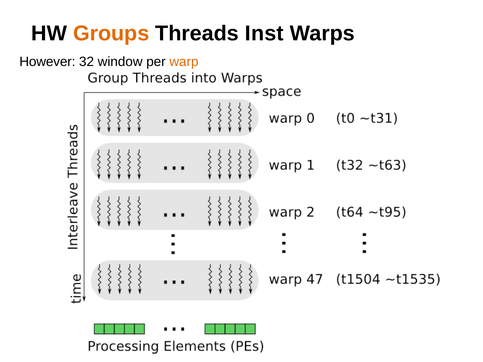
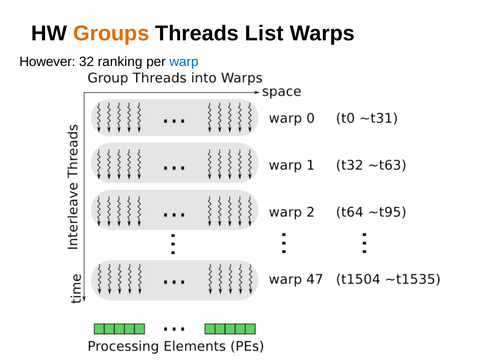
Inst: Inst -> List (264, 34)
window: window -> ranking (120, 62)
warp colour: orange -> blue (184, 62)
